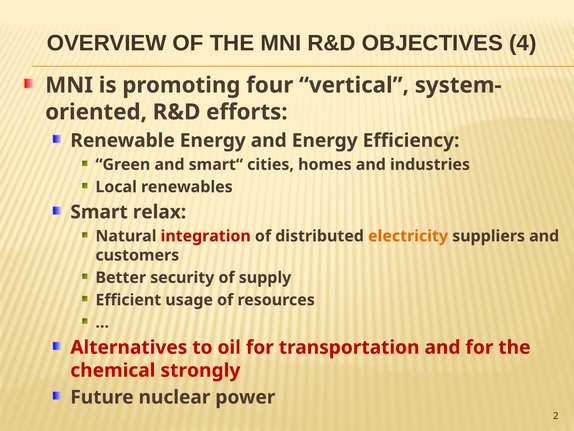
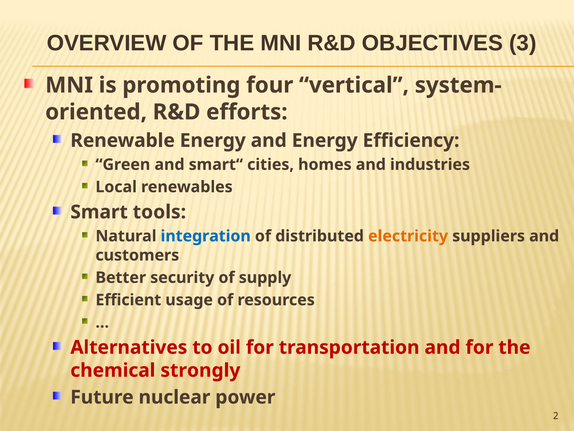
4: 4 -> 3 (523, 43)
relax: relax -> tools (159, 212)
integration colour: red -> blue (206, 236)
